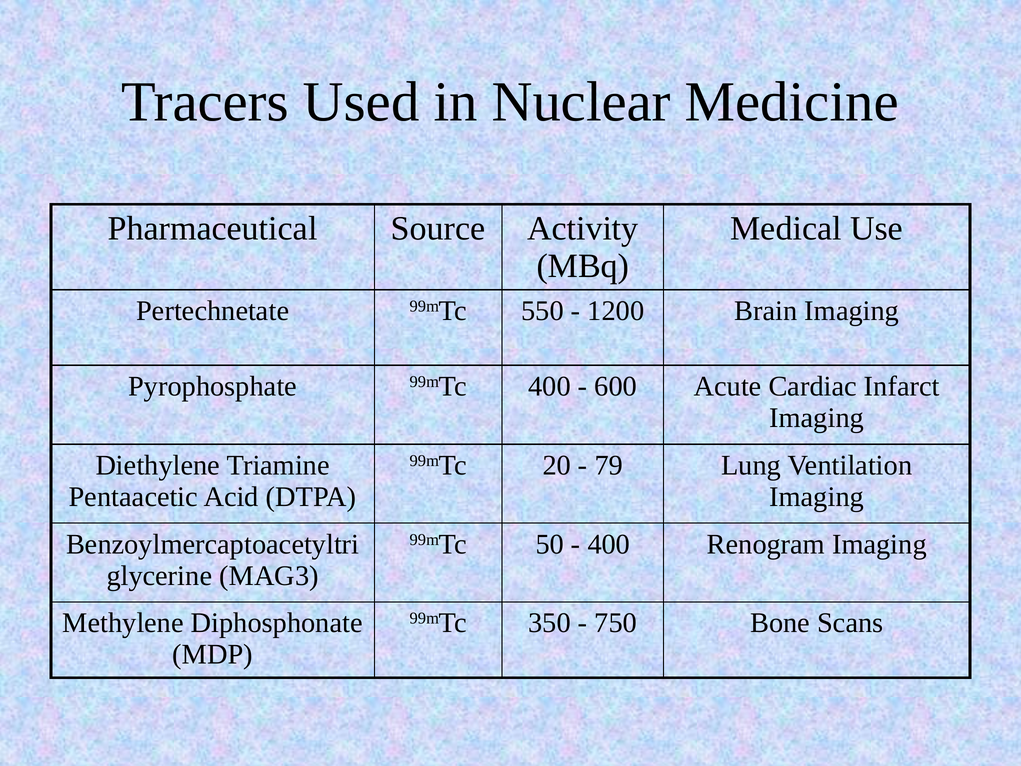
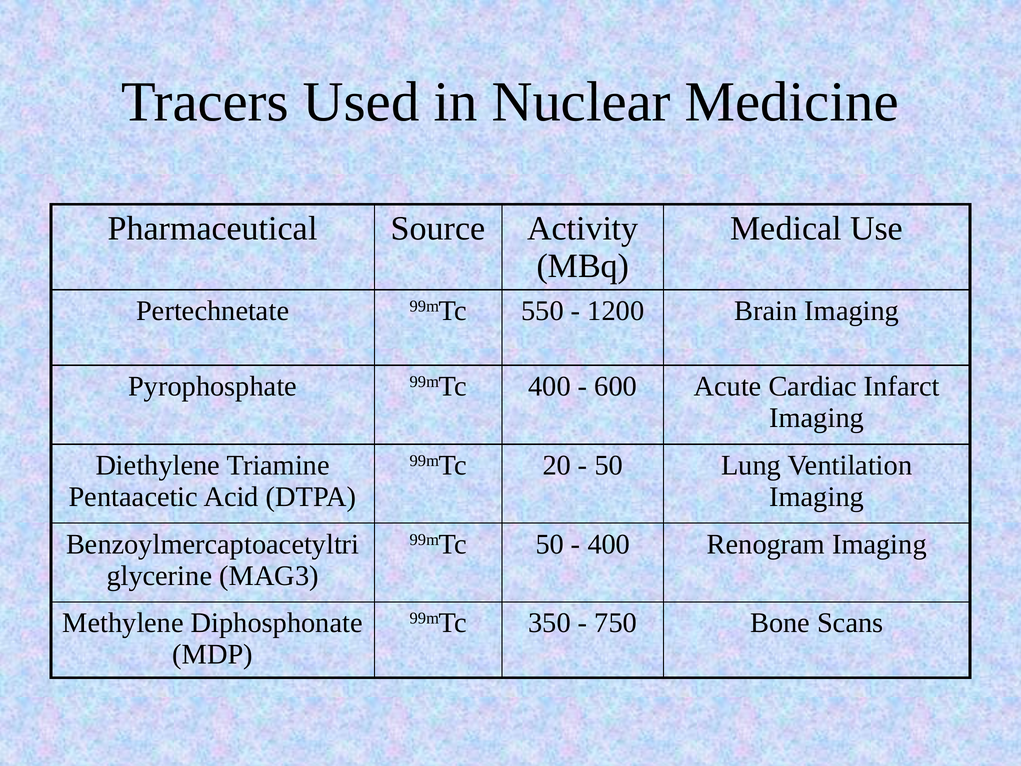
79: 79 -> 50 (609, 465)
